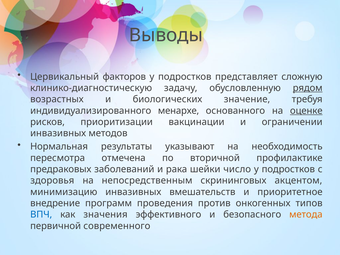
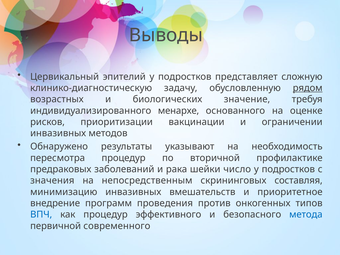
факторов: факторов -> эпителий (124, 77)
оценке underline: present -> none (306, 111)
Нормальная: Нормальная -> Обнаружено (59, 147)
пересмотра отмечена: отмечена -> процедур (124, 158)
здоровья: здоровья -> значения (52, 181)
акцентом: акцентом -> составляя (299, 181)
как значения: значения -> процедур (106, 215)
метода colour: orange -> blue (306, 215)
